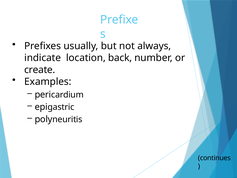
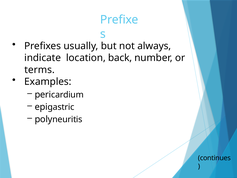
create: create -> terms (40, 70)
